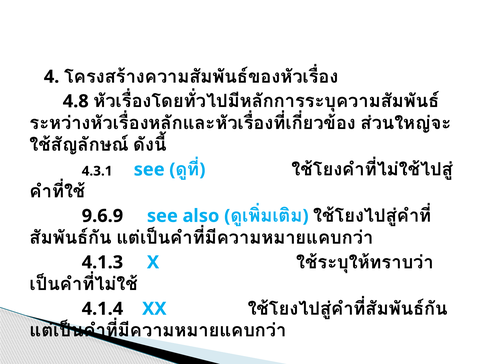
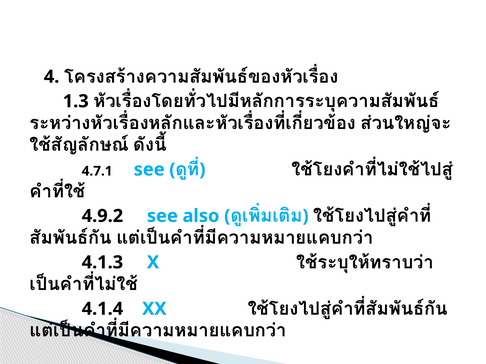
4.8: 4.8 -> 1.3 (76, 101)
4.3.1: 4.3.1 -> 4.7.1 (97, 171)
9.6.9: 9.6.9 -> 4.9.2 (102, 216)
